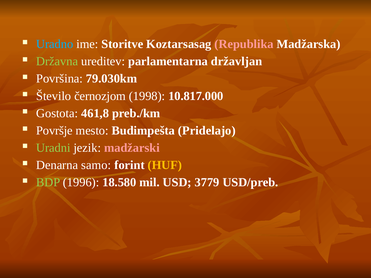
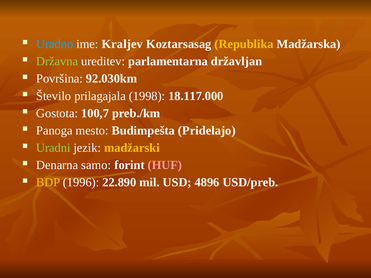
Storitve: Storitve -> Kraljev (122, 44)
Republika colour: pink -> yellow (244, 44)
79.030km: 79.030km -> 92.030km (112, 79)
černozjom: černozjom -> prilagajala (100, 96)
10.817.000: 10.817.000 -> 18.117.000 (196, 96)
461,8: 461,8 -> 100,7 (95, 113)
Površje: Površje -> Panoga (54, 131)
madžarski colour: pink -> yellow (132, 148)
HUF colour: yellow -> pink (165, 165)
BDP colour: light green -> yellow (48, 183)
18.580: 18.580 -> 22.890 (119, 183)
3779: 3779 -> 4896 (207, 183)
